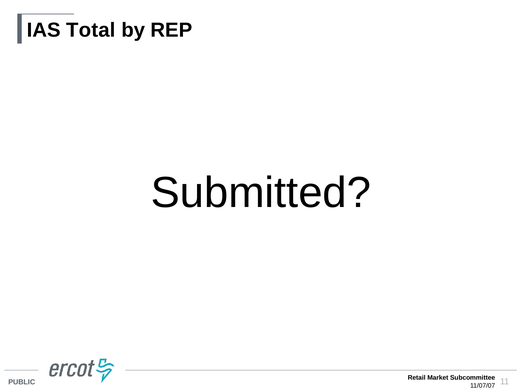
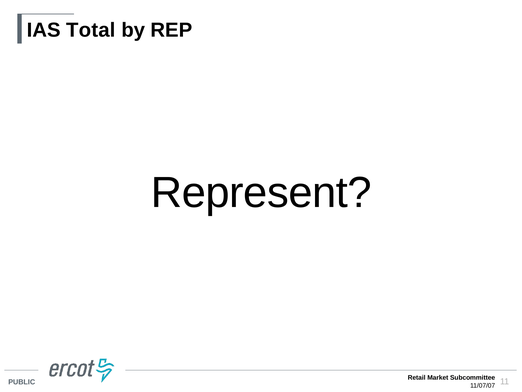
Submitted: Submitted -> Represent (261, 193)
